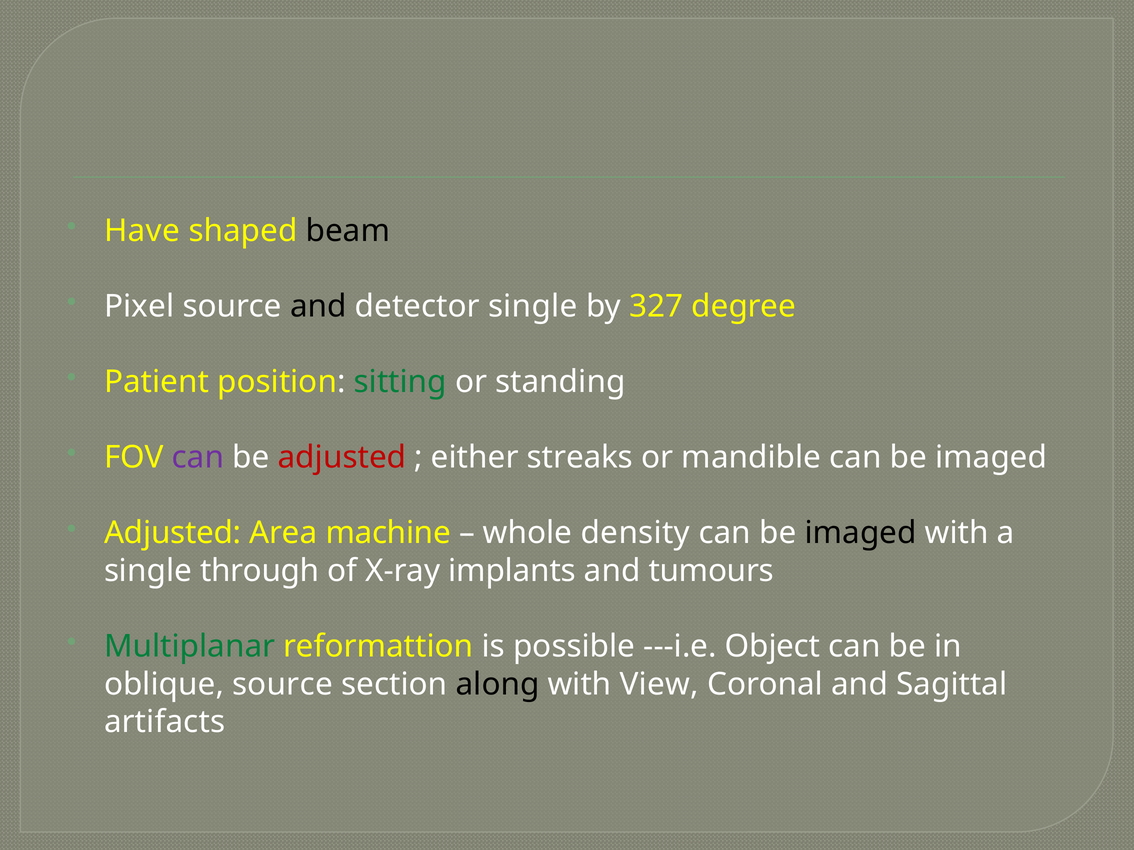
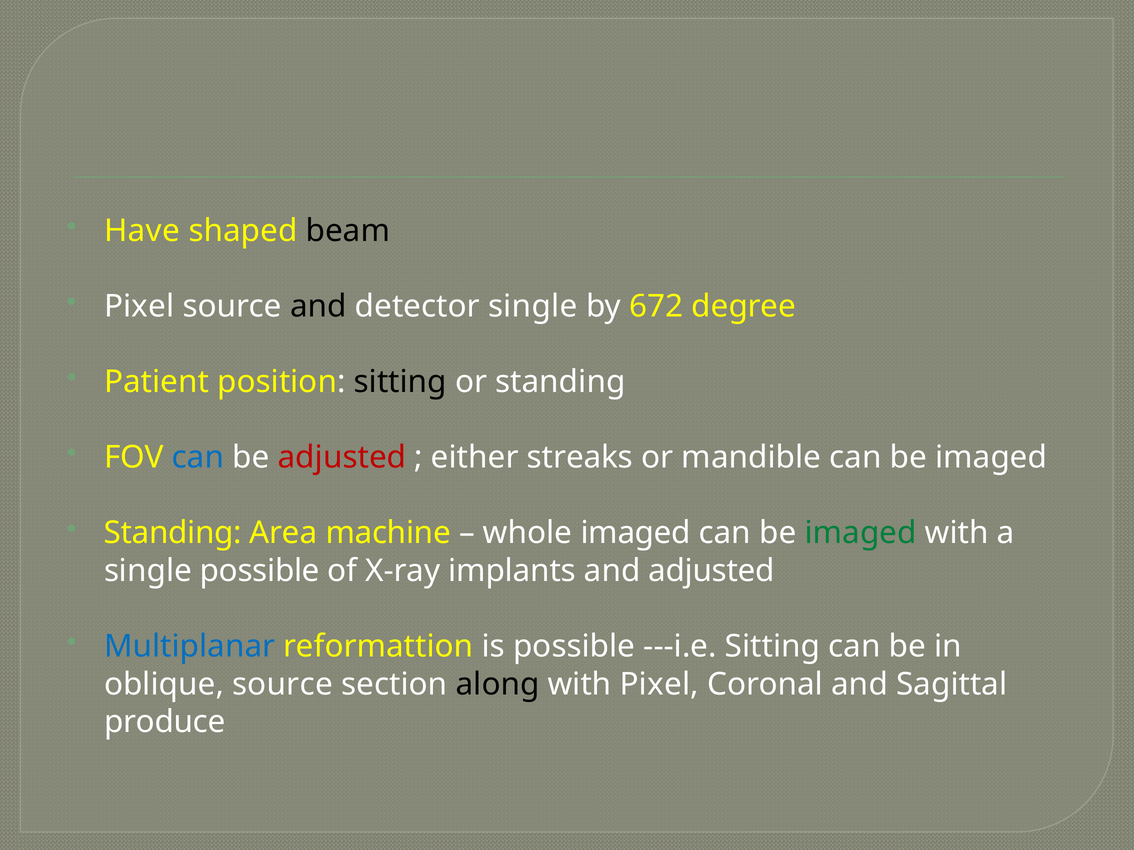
327: 327 -> 672 (656, 306)
sitting colour: green -> black (400, 382)
can colour: purple -> blue (198, 458)
Adjusted: Adjusted -> Standing (173, 533)
whole density: density -> imaged (636, 533)
imaged colour: black -> green (861, 533)
single through: through -> possible (260, 571)
and tumours: tumours -> adjusted (711, 571)
Multiplanar colour: green -> blue (190, 647)
---i.e Object: Object -> Sitting (773, 647)
with View: View -> Pixel (659, 685)
artifacts: artifacts -> produce (165, 722)
